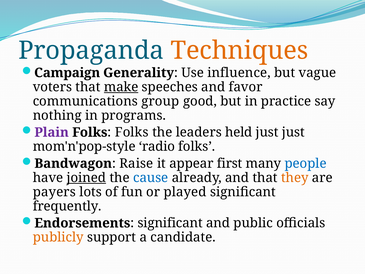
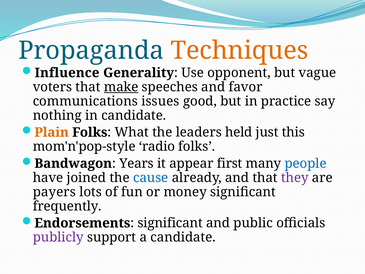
Campaign: Campaign -> Influence (67, 73)
influence: influence -> opponent (239, 73)
group: group -> issues (160, 101)
in programs: programs -> candidate (134, 115)
Plain colour: purple -> orange (52, 132)
Folks Folks: Folks -> What (132, 132)
just just: just -> this (293, 132)
Raise: Raise -> Years (136, 163)
joined underline: present -> none (86, 178)
they colour: orange -> purple (295, 178)
played: played -> money (185, 192)
publicly colour: orange -> purple (58, 237)
